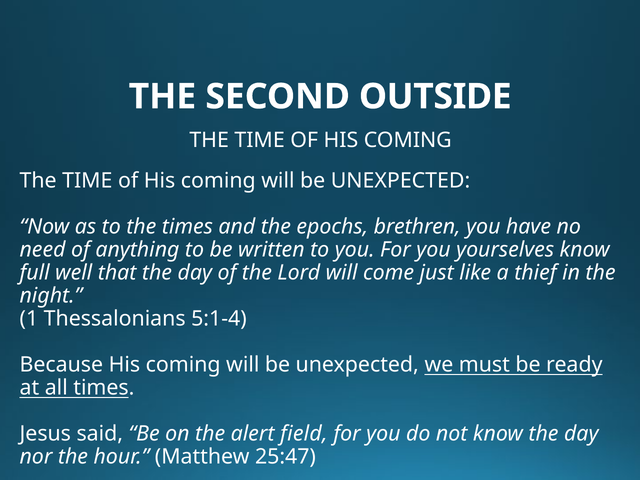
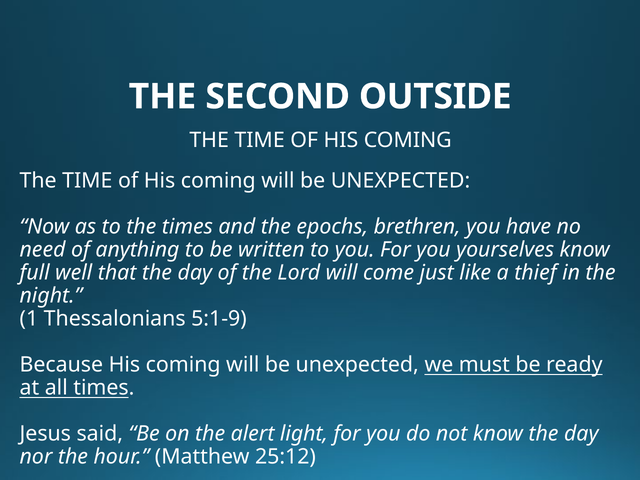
5:1-4: 5:1-4 -> 5:1-9 (219, 319)
field: field -> light (304, 434)
25:47: 25:47 -> 25:12 (285, 457)
